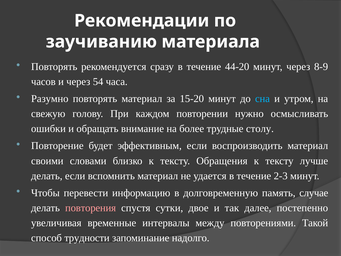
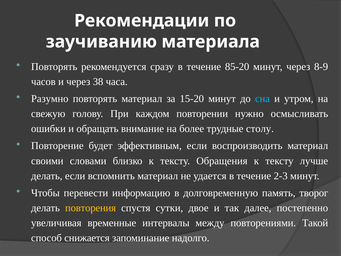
44-20: 44-20 -> 85-20 (237, 67)
54: 54 -> 38 (98, 82)
случае: случае -> творог (314, 193)
повторения colour: pink -> yellow (91, 208)
трудности: трудности -> снижается (87, 238)
